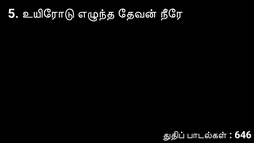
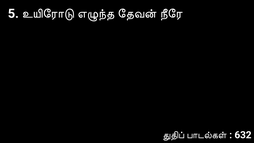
646: 646 -> 632 (243, 135)
